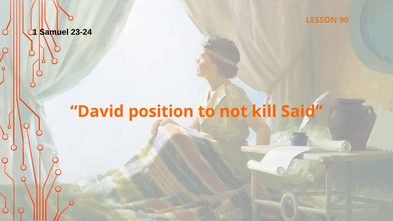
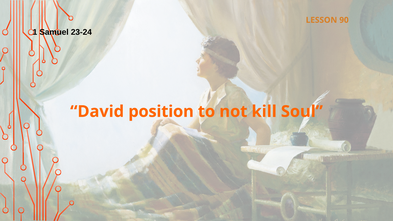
Said: Said -> Soul (302, 112)
